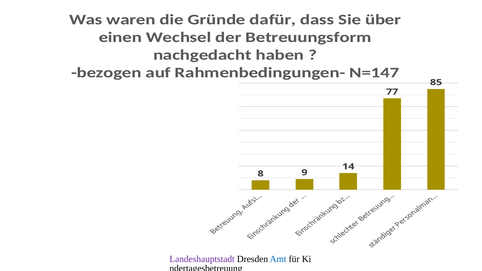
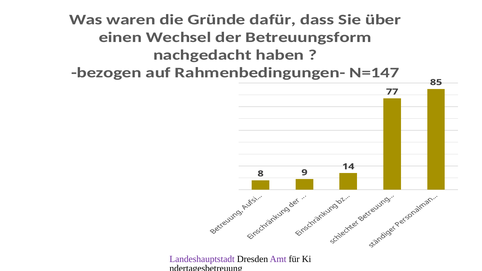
Amt colour: blue -> purple (278, 259)
